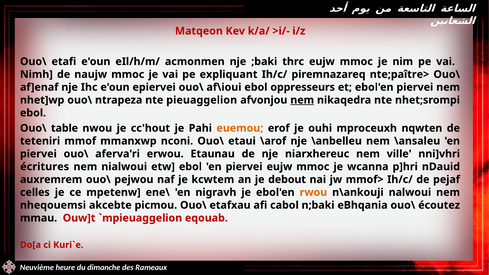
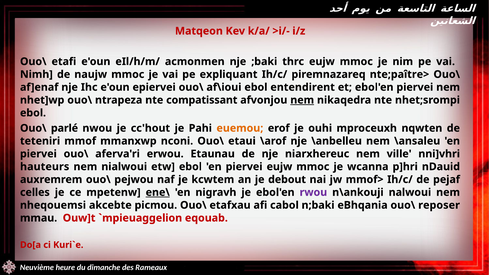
oppresseurs: oppresseurs -> entendirent (303, 87)
pieuaggelion: pieuaggelion -> compatissant (202, 100)
table: table -> parlé (65, 128)
écritures: écritures -> hauteurs (45, 167)
ene\ underline: none -> present (158, 192)
rwou colour: orange -> purple (313, 192)
écoutez: écoutez -> reposer (439, 205)
